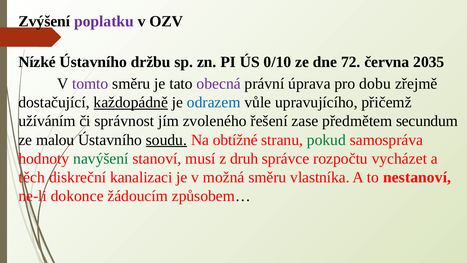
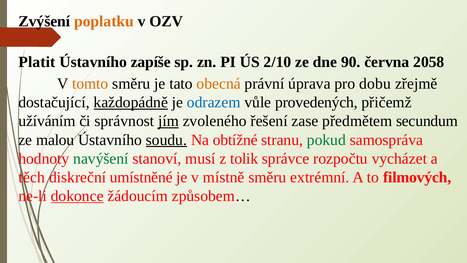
poplatku colour: purple -> orange (104, 21)
Nízké: Nízké -> Platit (37, 62)
držbu: držbu -> zapíše (151, 62)
0/10: 0/10 -> 2/10 (277, 62)
72: 72 -> 90 (351, 62)
2035: 2035 -> 2058 (429, 62)
tomto colour: purple -> orange (90, 84)
obecná colour: purple -> orange (219, 84)
upravujícího: upravujícího -> provedených (316, 102)
jím underline: none -> present (168, 121)
druh: druh -> tolik (244, 158)
kanalizaci: kanalizaci -> umístněné (141, 177)
možná: možná -> místně (224, 177)
vlastníka: vlastníka -> extrémní (320, 177)
nestanoví: nestanoví -> filmových (417, 177)
dokonce underline: none -> present (77, 196)
